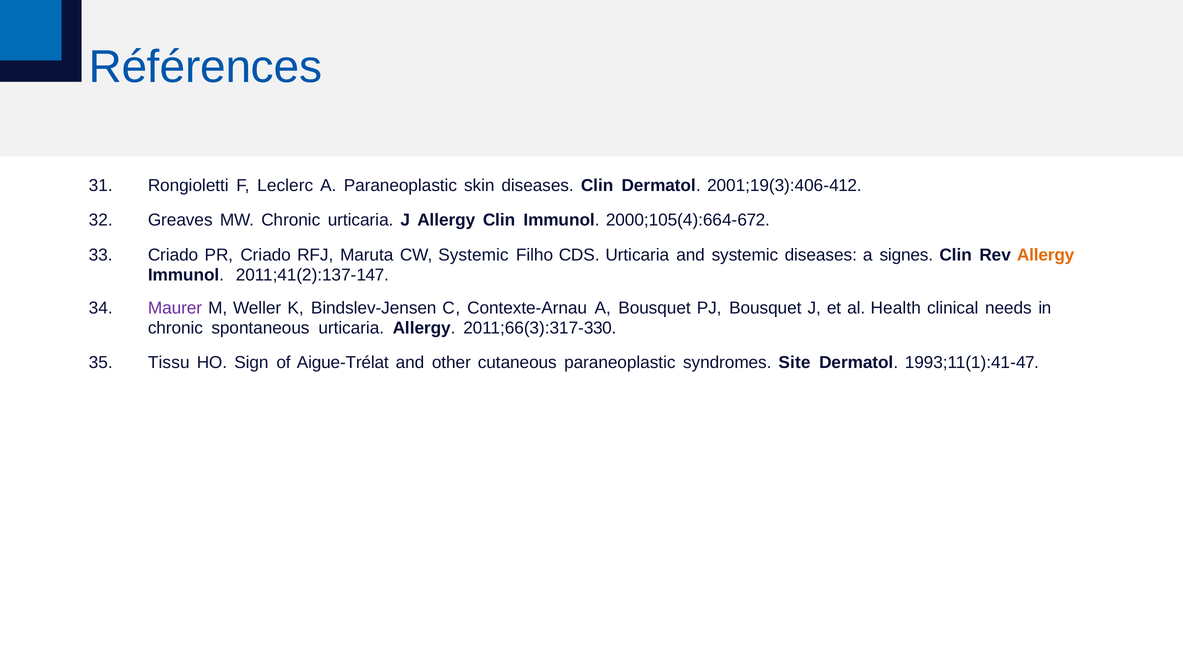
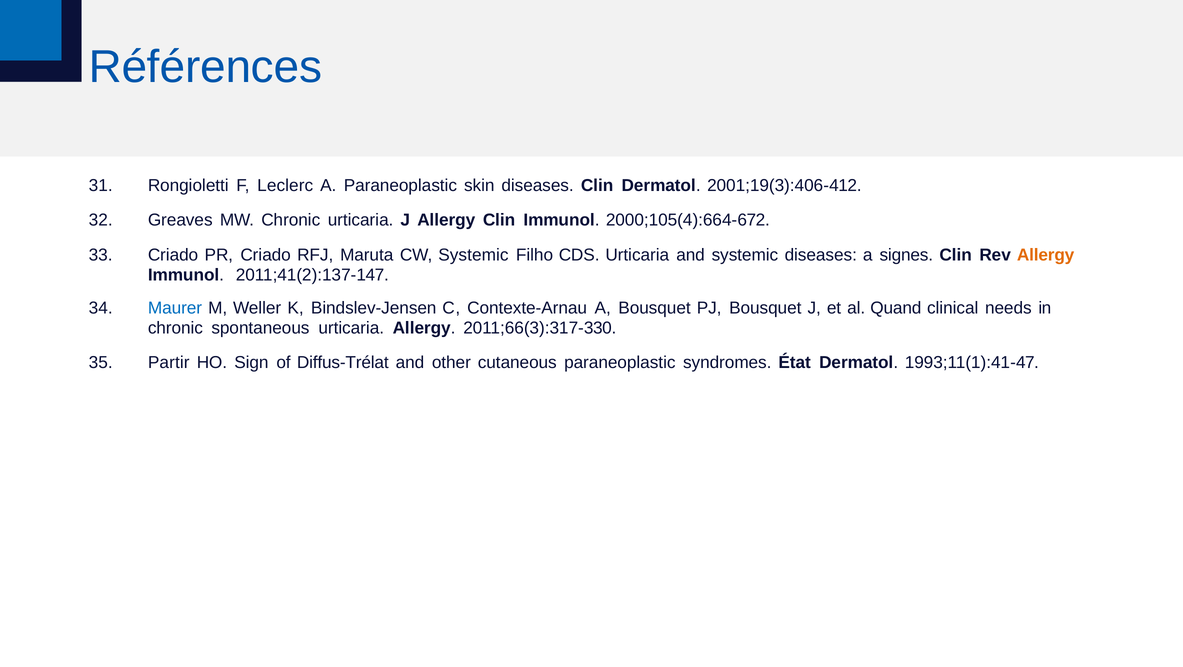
Maurer colour: purple -> blue (175, 308)
Health: Health -> Quand (896, 308)
Tissu: Tissu -> Partir (169, 362)
Aigue-Trélat: Aigue-Trélat -> Diffus-Trélat (343, 362)
Site: Site -> État (795, 362)
